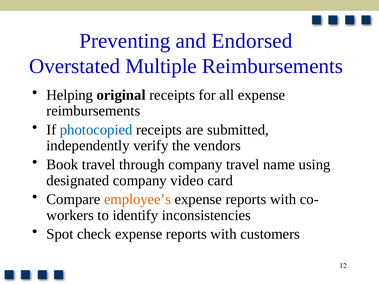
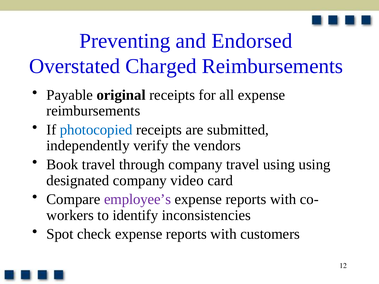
Multiple: Multiple -> Charged (161, 66)
Helping: Helping -> Payable (70, 95)
travel name: name -> using (279, 165)
employee’s colour: orange -> purple (138, 199)
